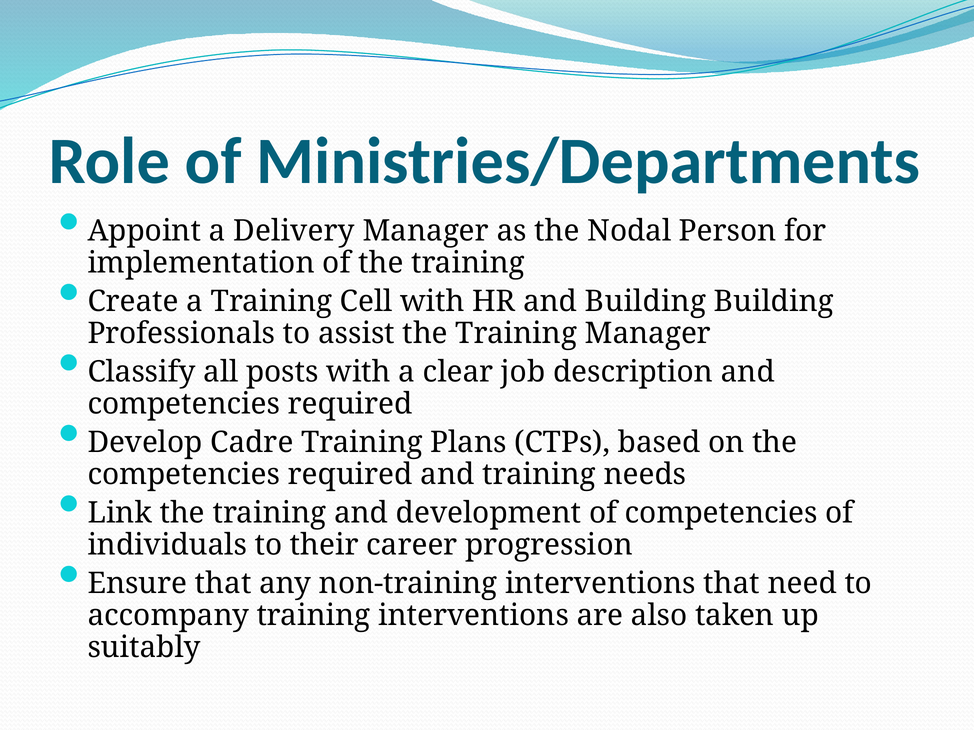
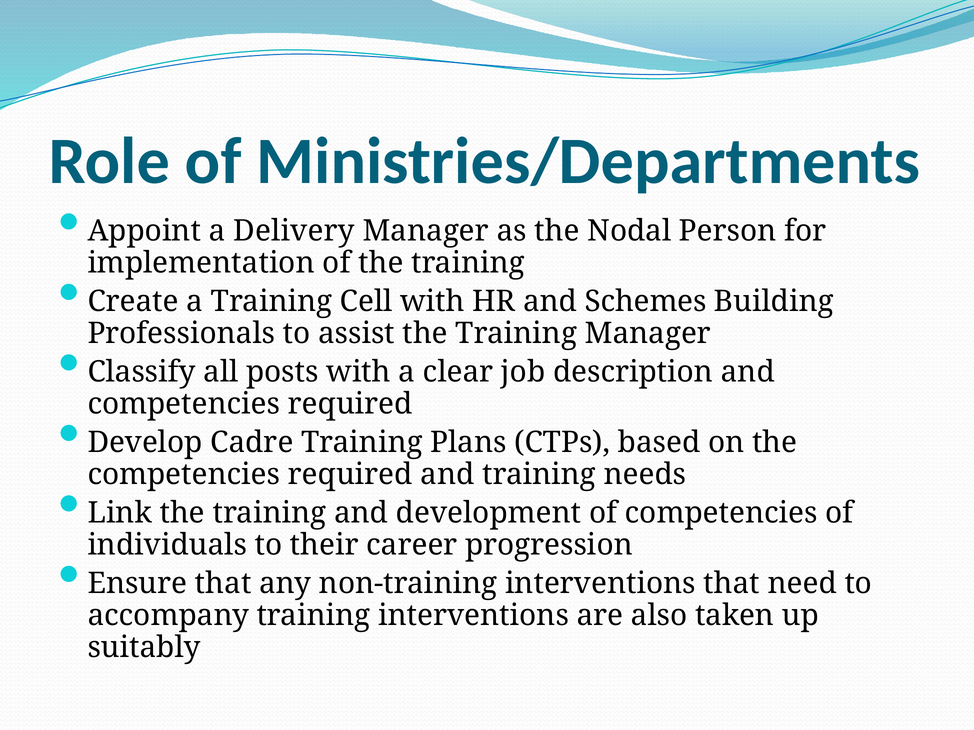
and Building: Building -> Schemes (646, 301)
